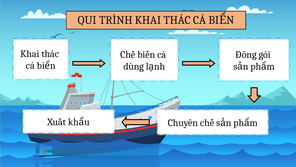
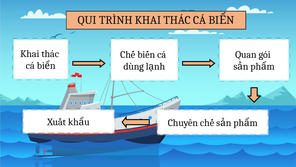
Đông: Đông -> Quan (246, 54)
